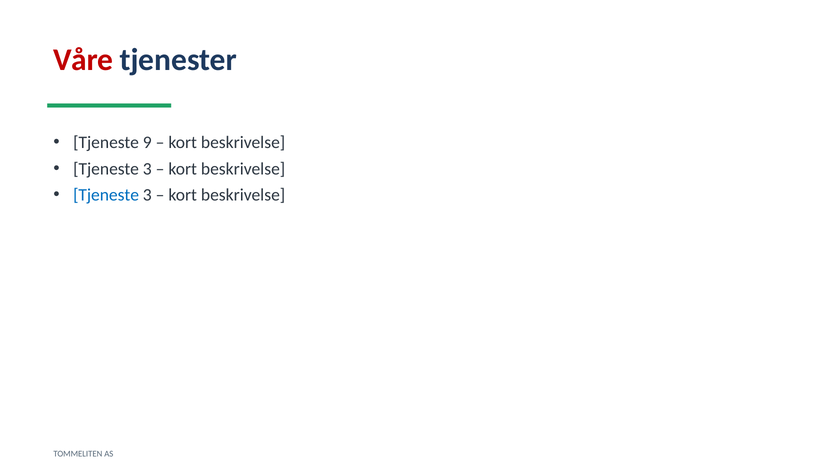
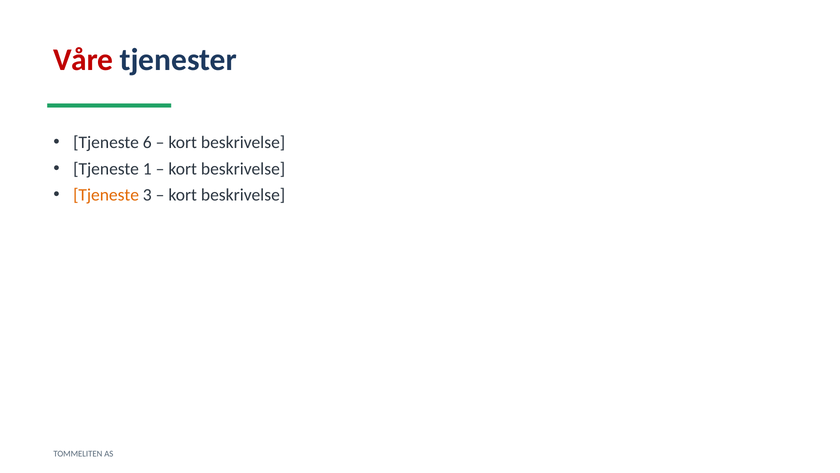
9: 9 -> 6 (147, 142)
3: 3 -> 1 (147, 169)
Tjeneste colour: blue -> orange (106, 195)
